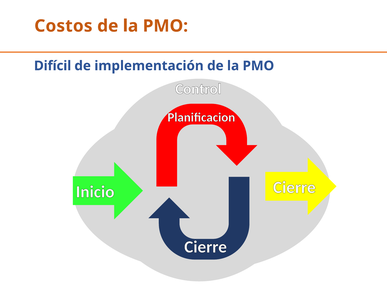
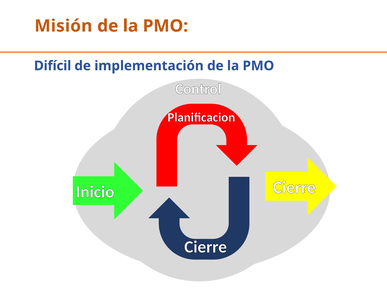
Costos: Costos -> Misión (63, 26)
